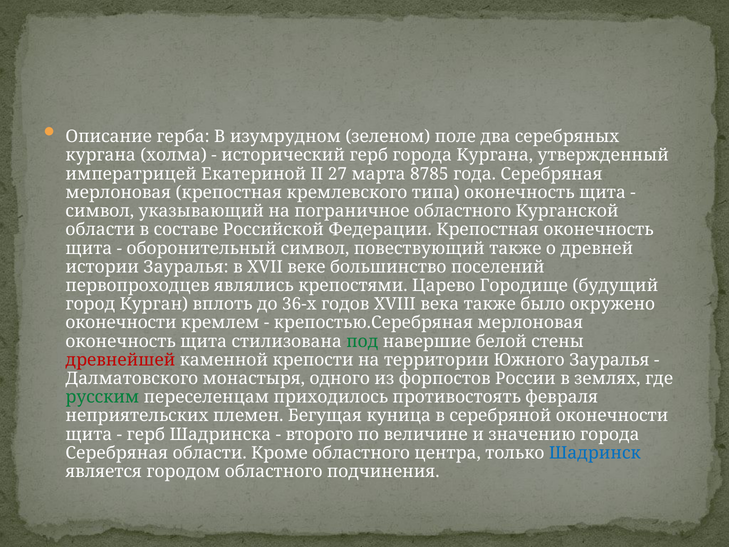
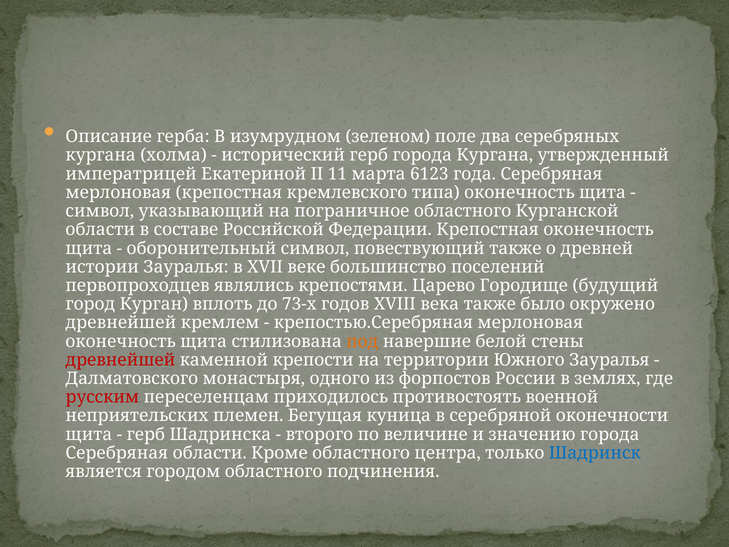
27: 27 -> 11 (337, 174)
8785: 8785 -> 6123 (429, 174)
36-х: 36-х -> 73-х (299, 304)
оконечности: оконечности -> древнейшей (121, 323)
под colour: green -> orange (362, 341)
русским colour: green -> red (102, 397)
февраля: февраля -> военной (562, 397)
